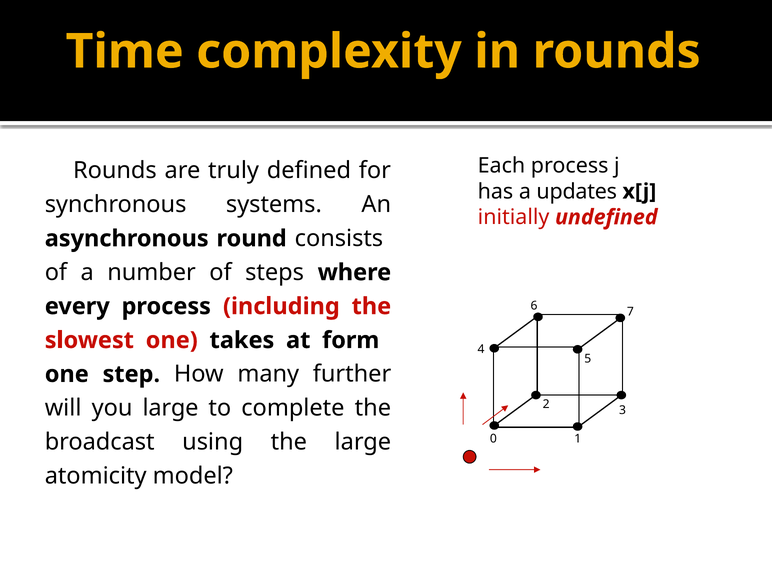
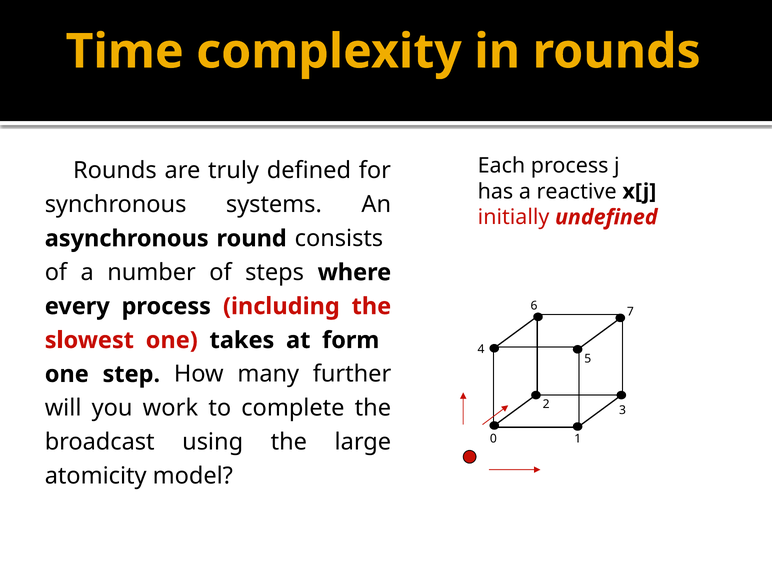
updates: updates -> reactive (577, 191)
you large: large -> work (170, 408)
